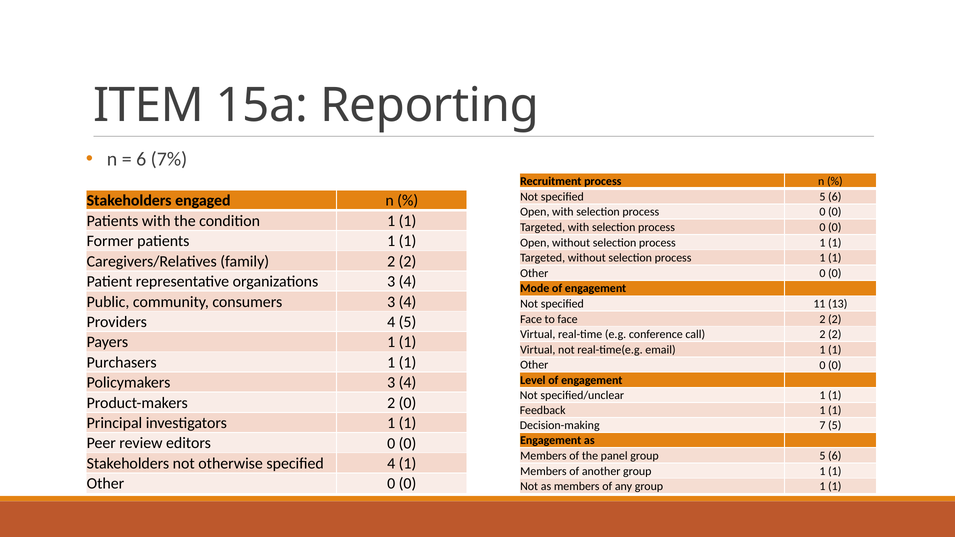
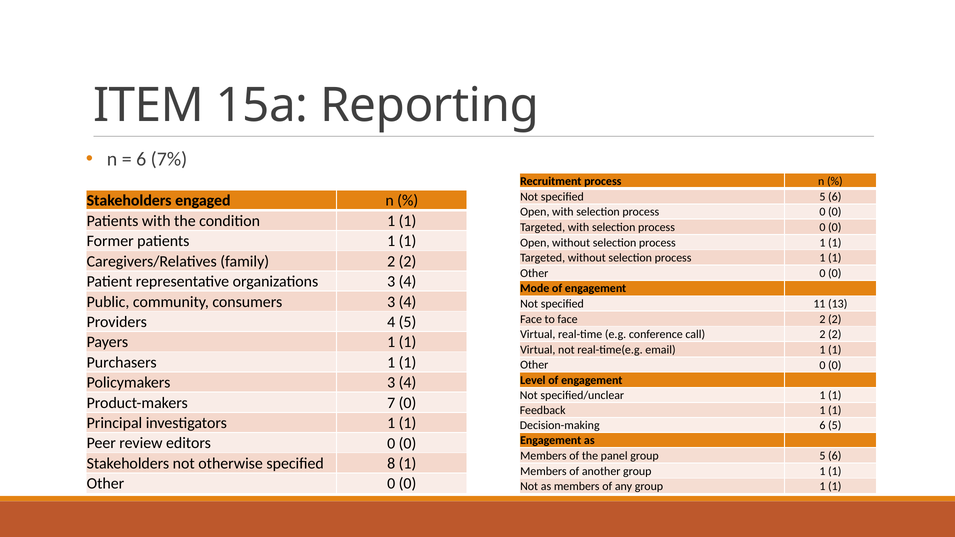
Product-makers 2: 2 -> 7 (391, 403)
Decision-making 7: 7 -> 6 (822, 425)
specified 4: 4 -> 8 (391, 464)
